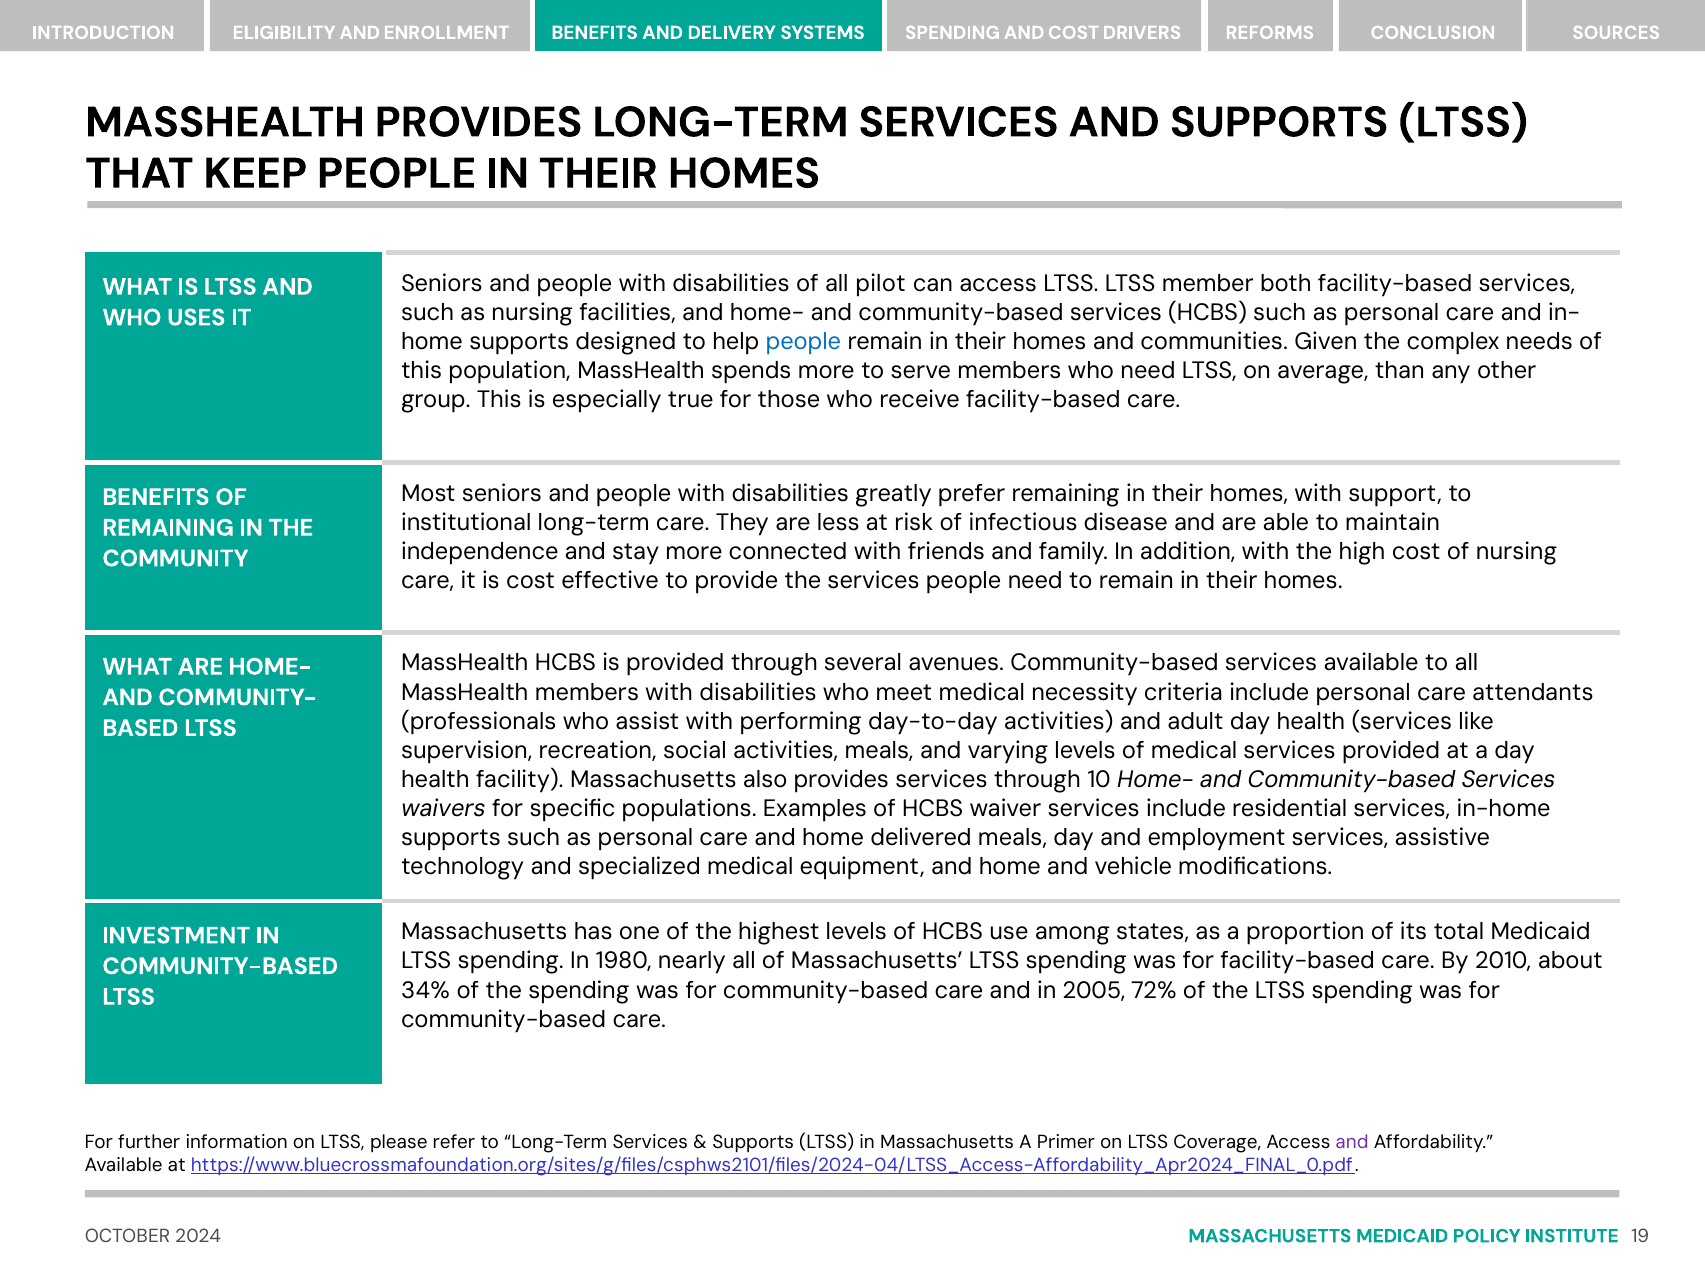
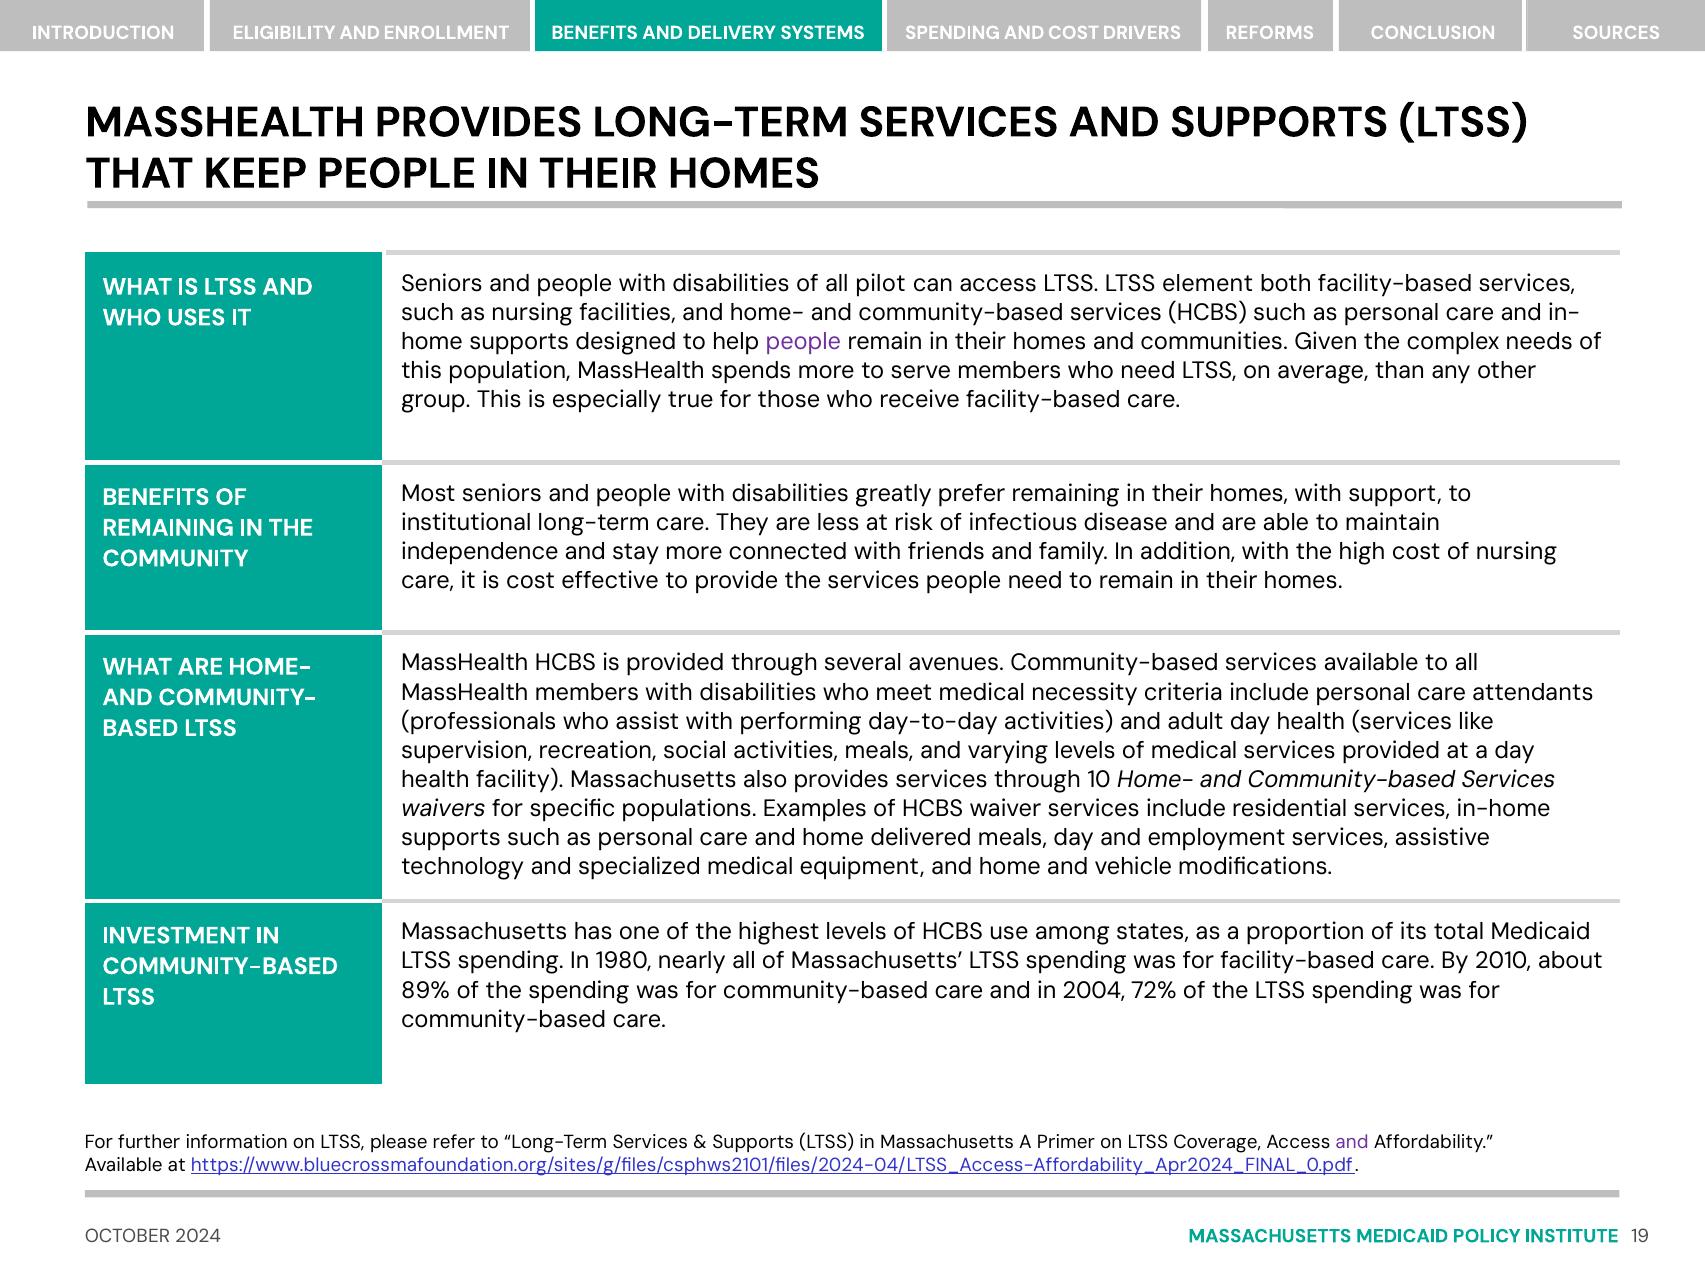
member: member -> element (1208, 283)
people colour: blue -> purple (803, 341)
34%: 34% -> 89% (426, 990)
2005: 2005 -> 2004 (1094, 990)
